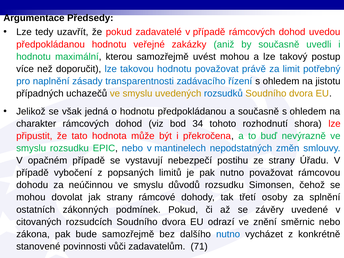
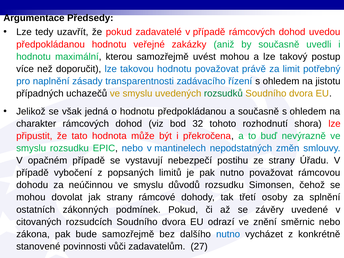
rozsudků colour: blue -> green (223, 93)
34: 34 -> 32 (198, 124)
71: 71 -> 27 (199, 246)
